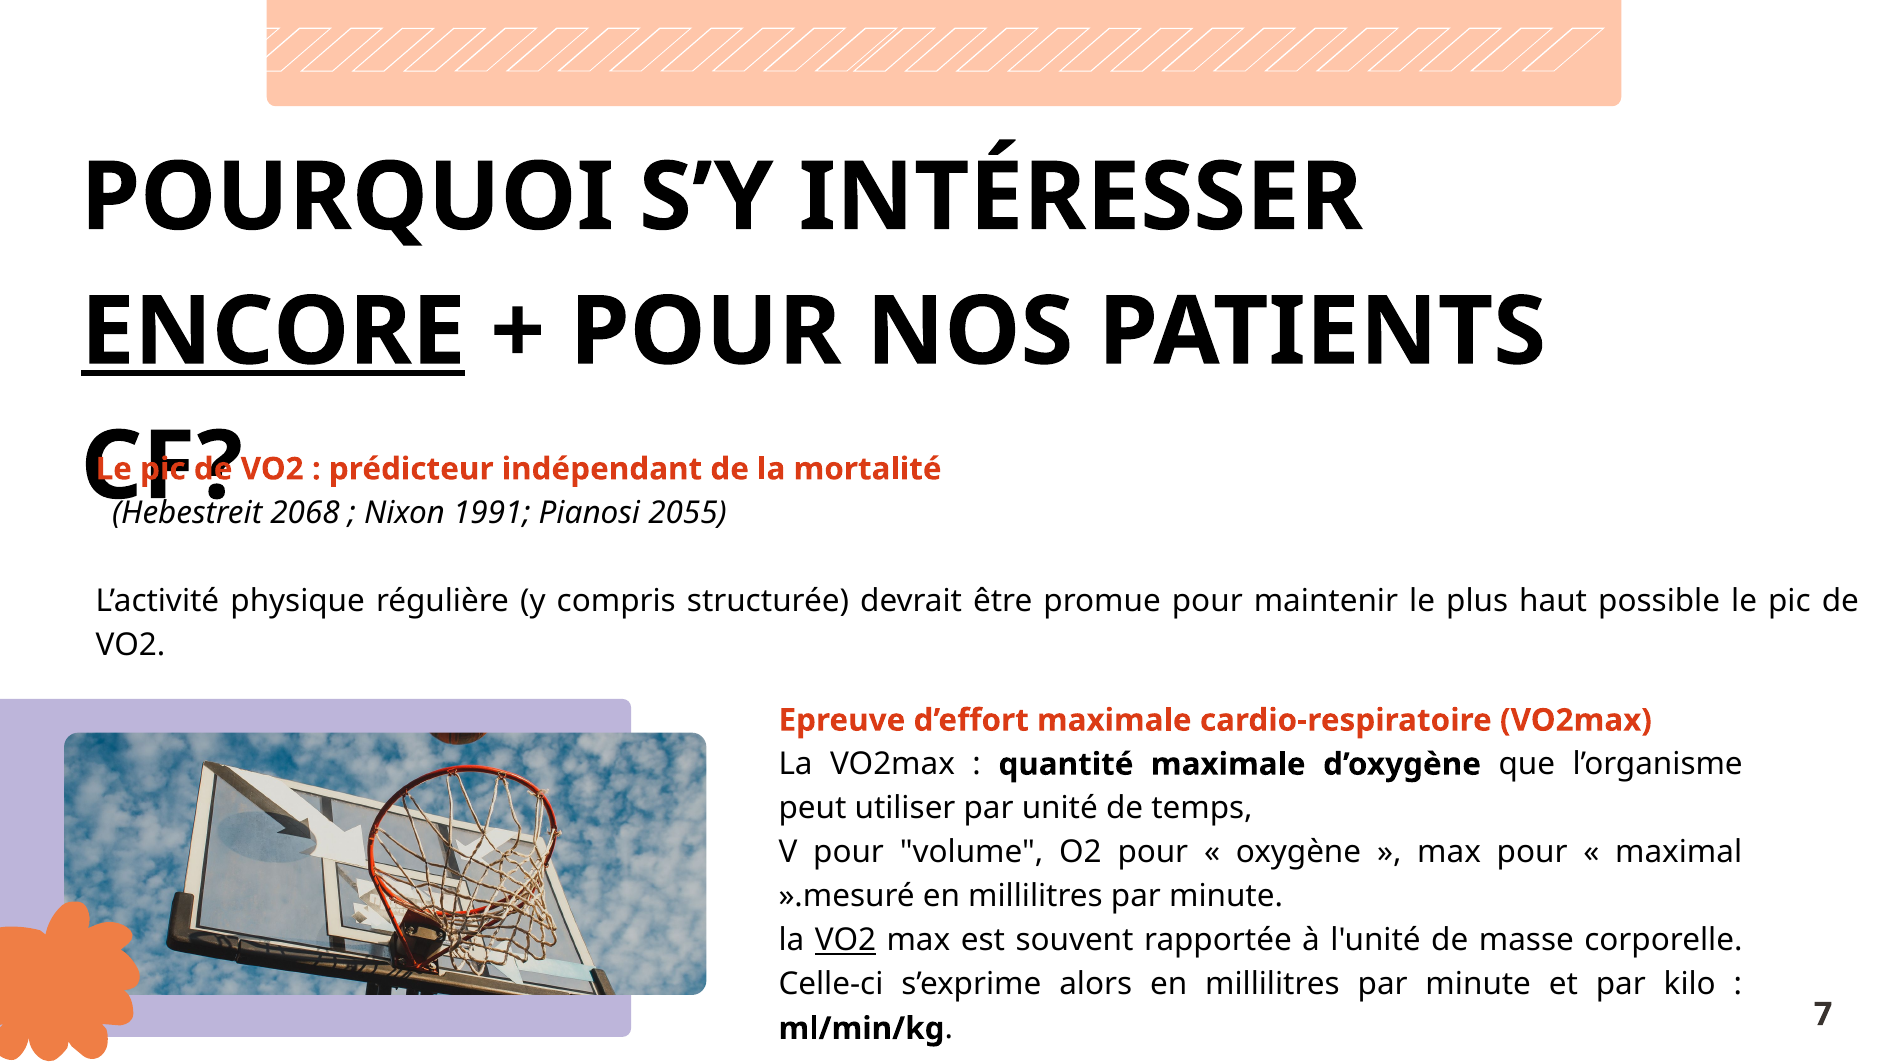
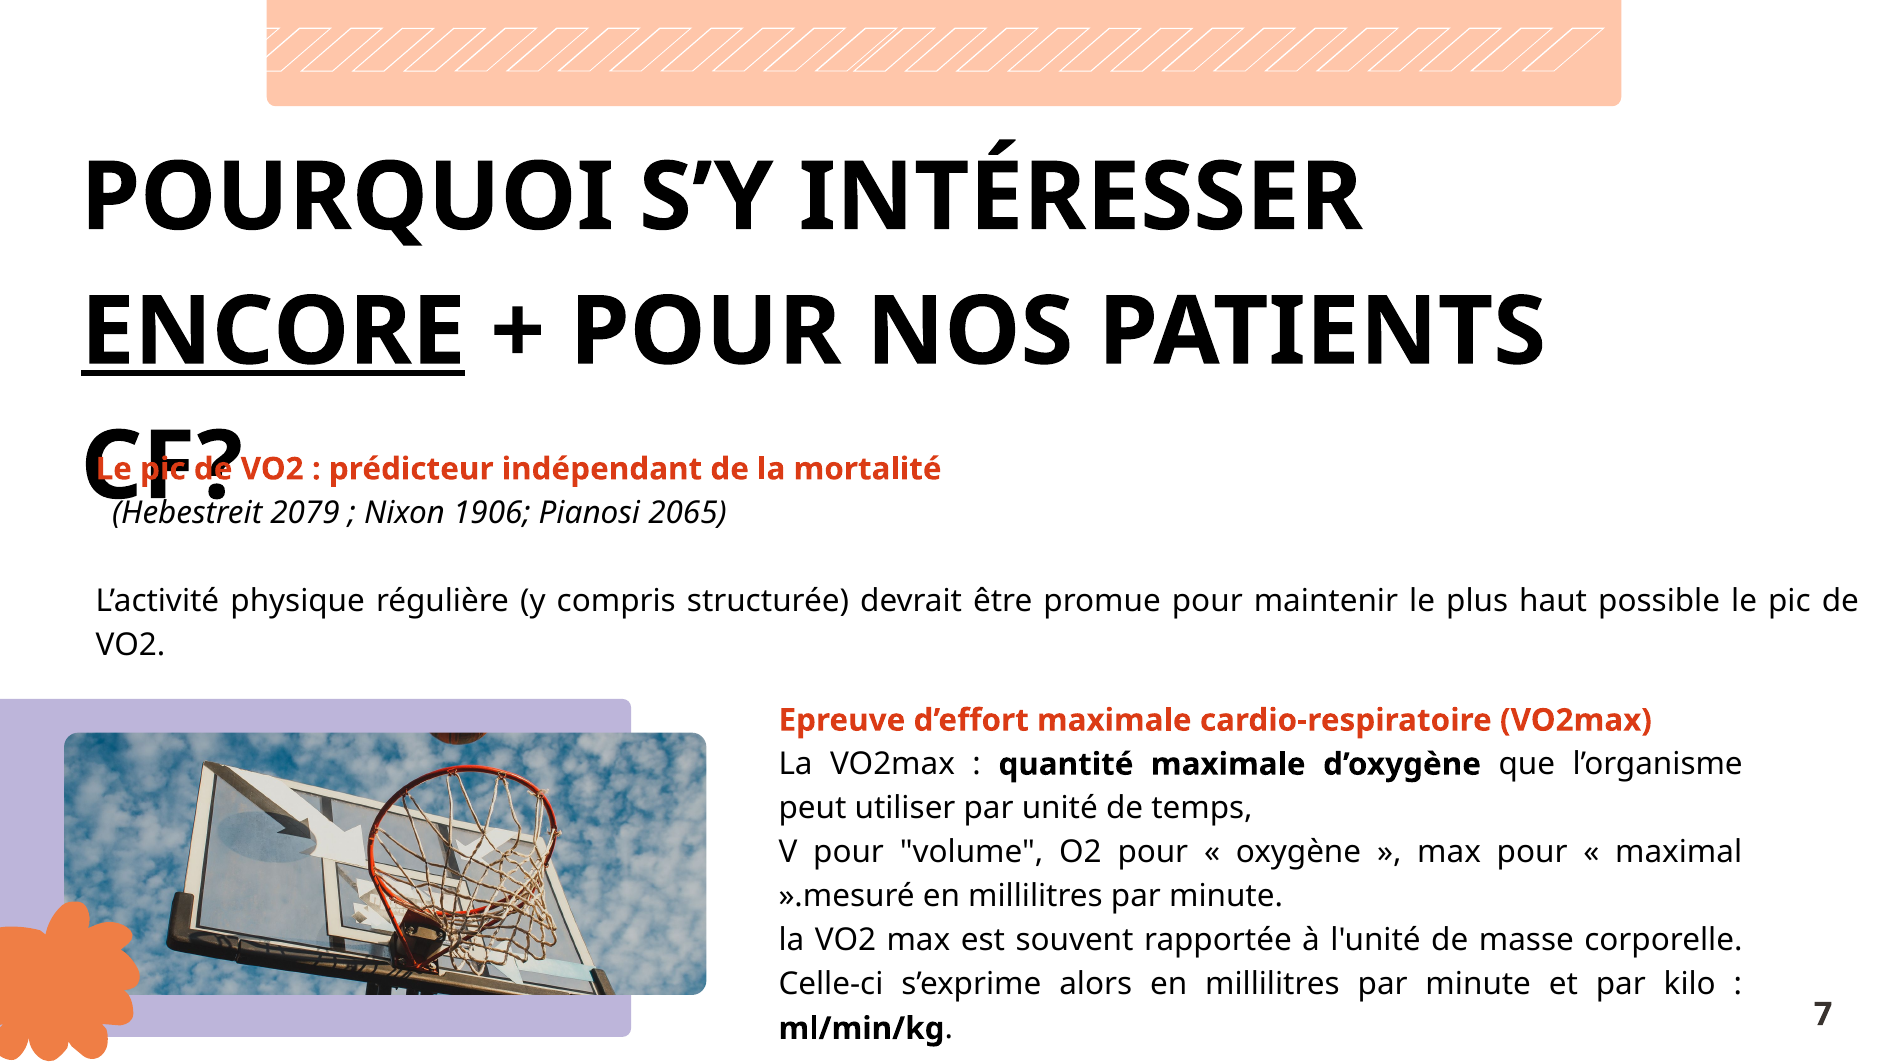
2068: 2068 -> 2079 (305, 513)
1991: 1991 -> 1906 (492, 513)
2055: 2055 -> 2065 (688, 513)
VO2 underline: present -> none (845, 941)
